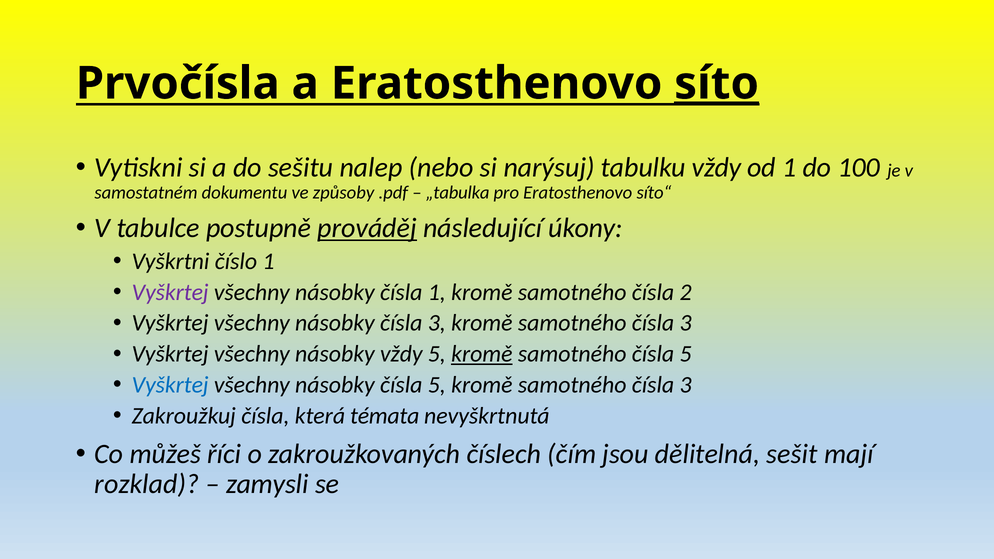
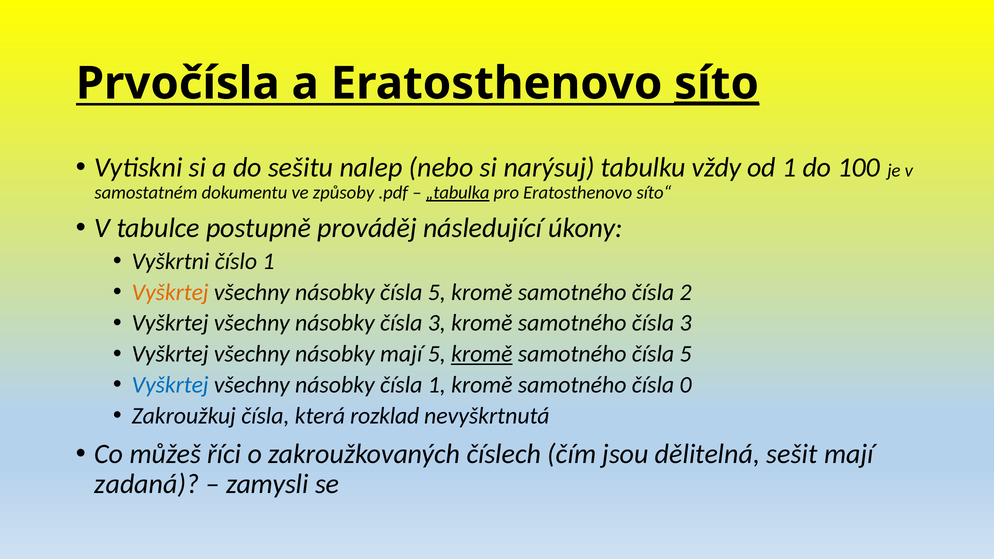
„tabulka underline: none -> present (458, 193)
prováděj underline: present -> none (367, 228)
Vyškrtej colour: purple -> orange (170, 292)
násobky čísla 1: 1 -> 5 (437, 292)
násobky vždy: vždy -> mají (401, 354)
násobky čísla 5: 5 -> 1 (437, 385)
3: 3 -> 0 (686, 385)
témata: témata -> rozklad (385, 416)
rozklad: rozklad -> zadaná (147, 484)
